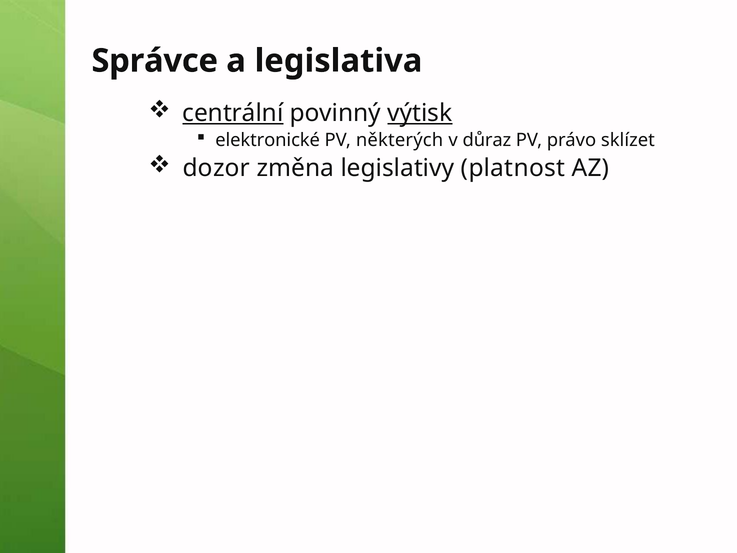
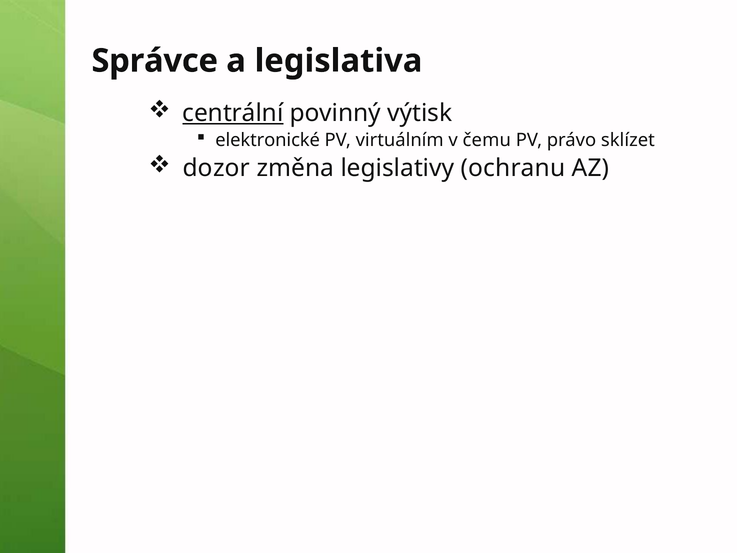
výtisk underline: present -> none (420, 113)
některých: některých -> virtuálním (400, 140)
důraz: důraz -> čemu (487, 140)
platnost: platnost -> ochranu (513, 168)
